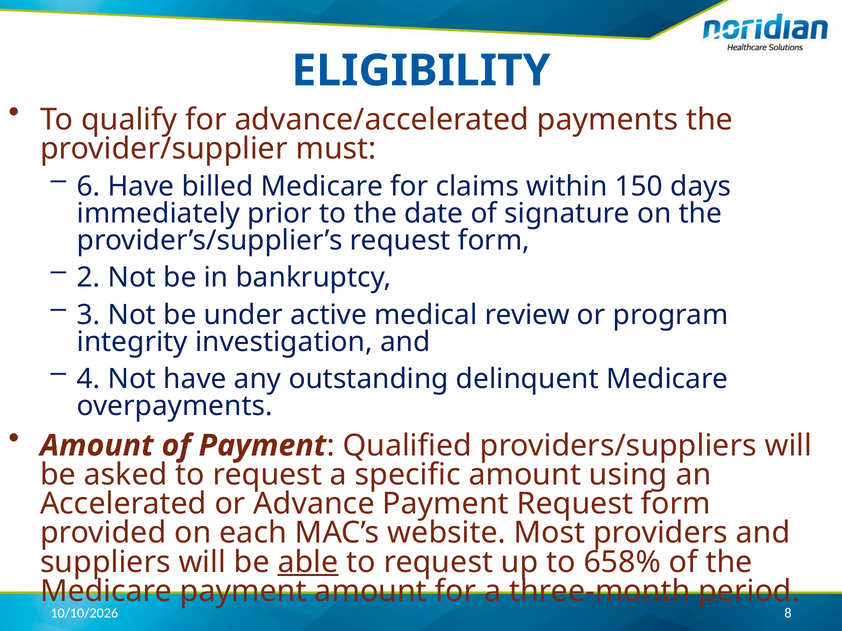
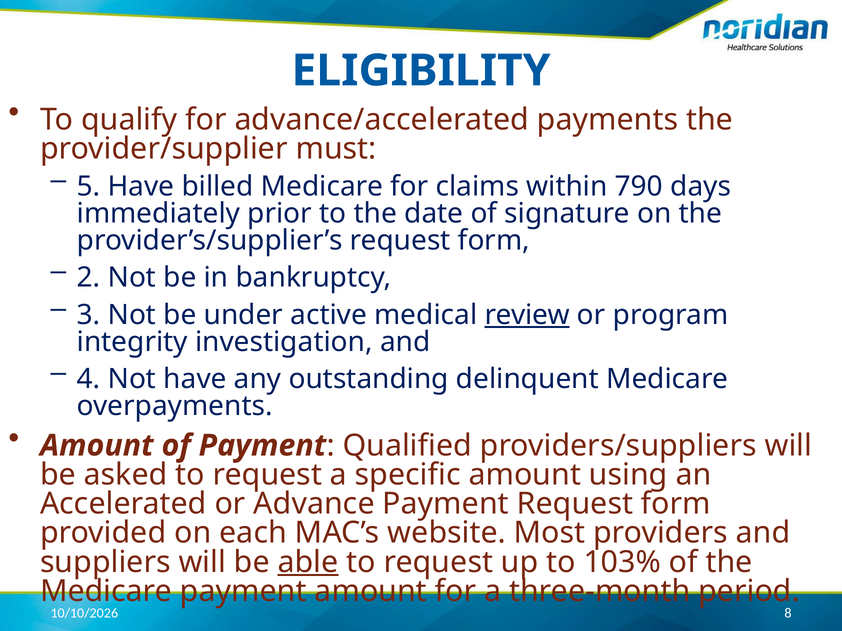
6: 6 -> 5 (89, 187)
150: 150 -> 790 (639, 187)
review underline: none -> present (527, 315)
658%: 658% -> 103% (622, 563)
